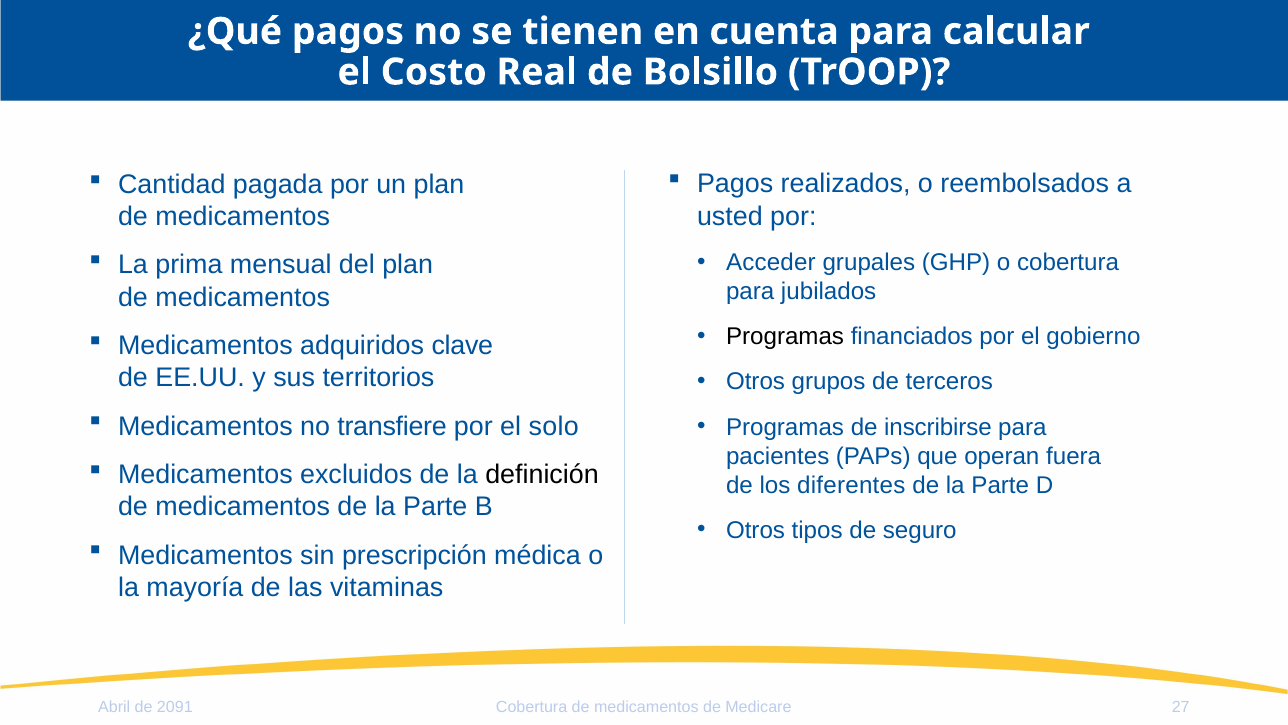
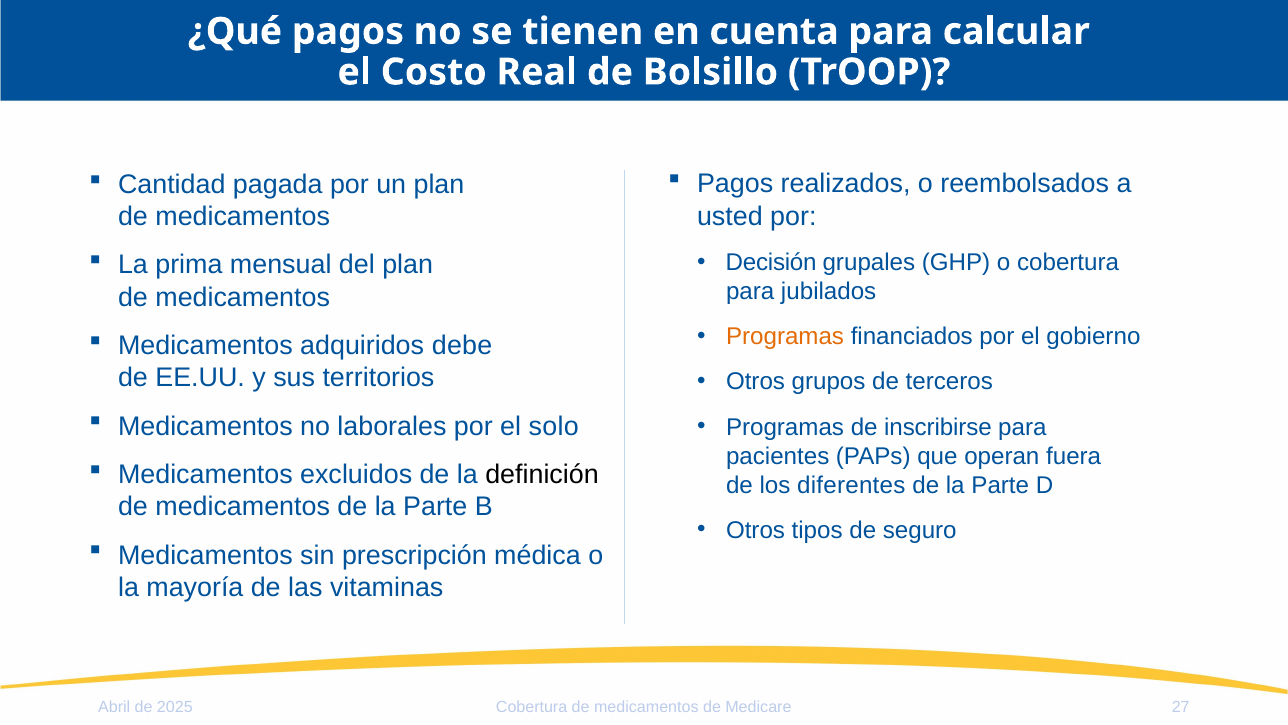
Acceder: Acceder -> Decisión (771, 263)
Programas colour: black -> orange (785, 337)
clave: clave -> debe (462, 345)
transfiere: transfiere -> laborales (392, 426)
2091: 2091 -> 2025 (175, 706)
